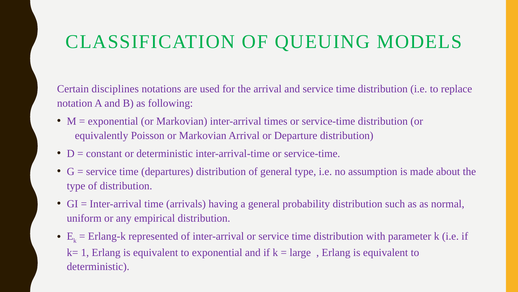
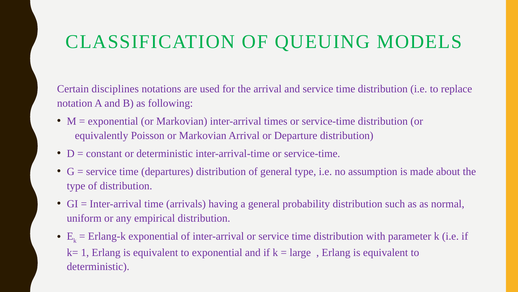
Erlang-k represented: represented -> exponential (153, 236)
